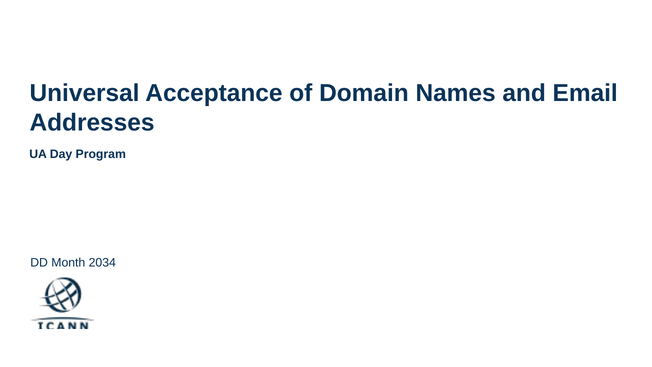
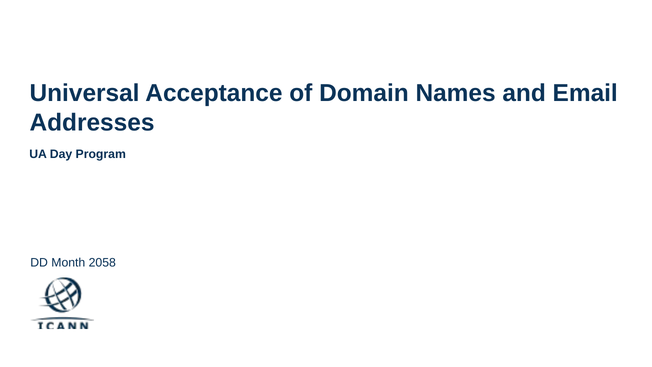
2034: 2034 -> 2058 (102, 263)
